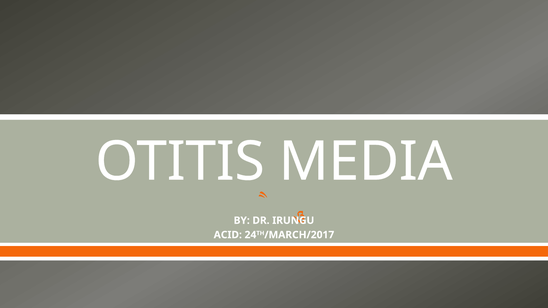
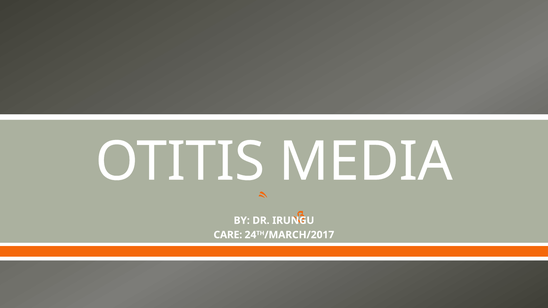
ACID: ACID -> CARE (228, 235)
